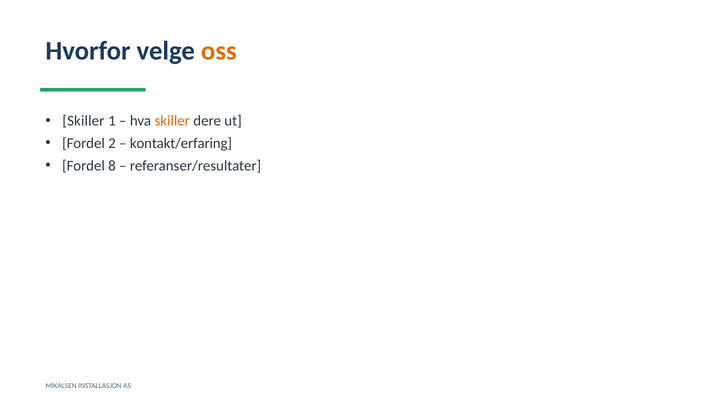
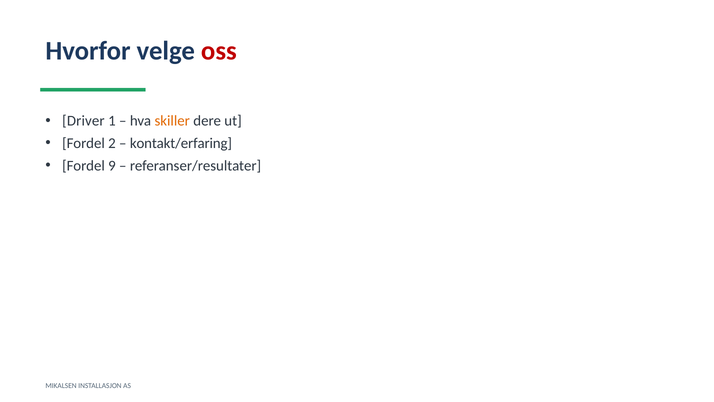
oss colour: orange -> red (219, 51)
Skiller: Skiller -> Driver (83, 121)
8: 8 -> 9 (112, 166)
